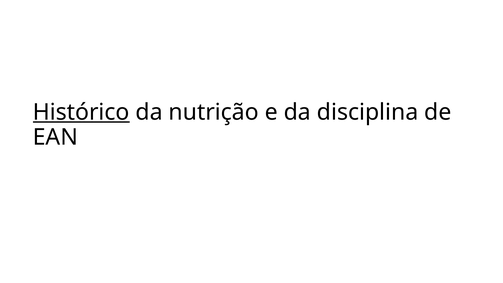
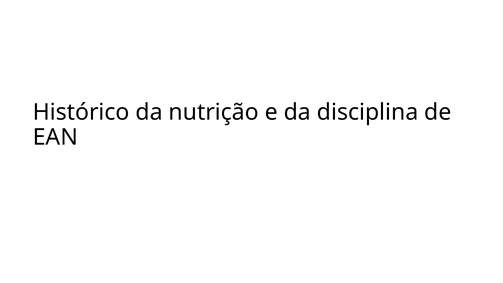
Histórico underline: present -> none (81, 112)
